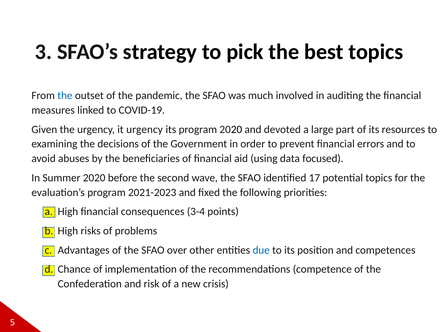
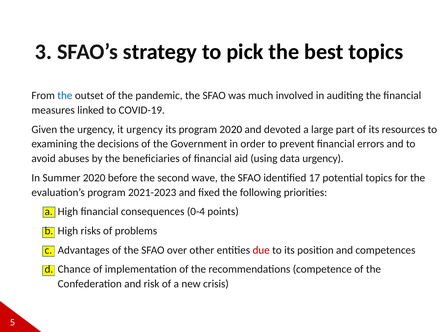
data focused: focused -> urgency (323, 159)
3-4: 3-4 -> 0-4 (196, 212)
due colour: blue -> red (261, 250)
